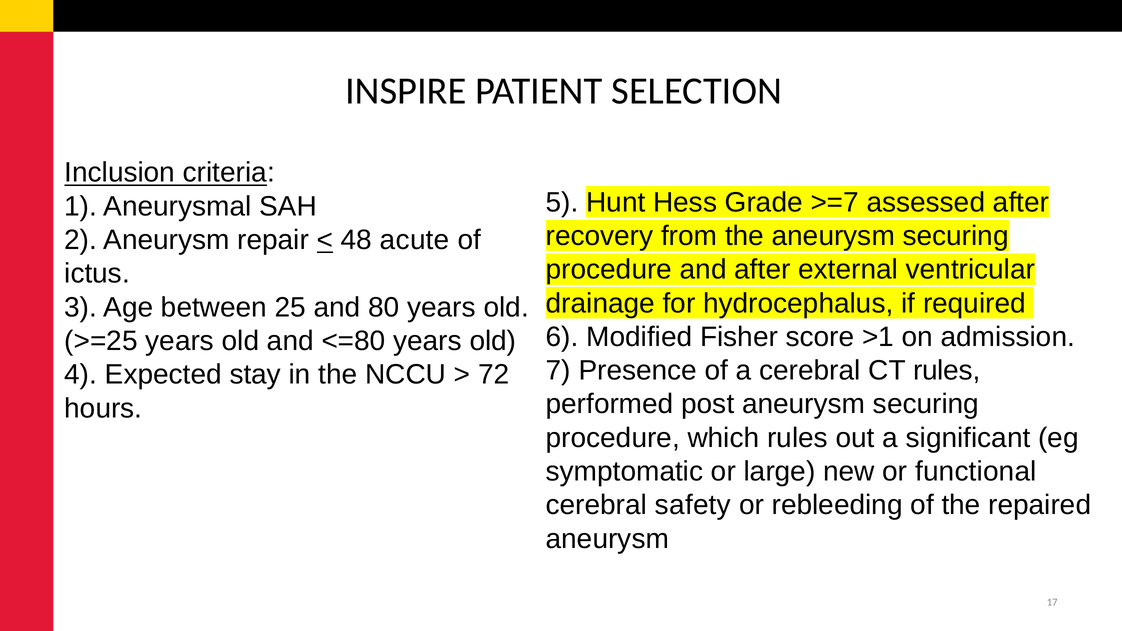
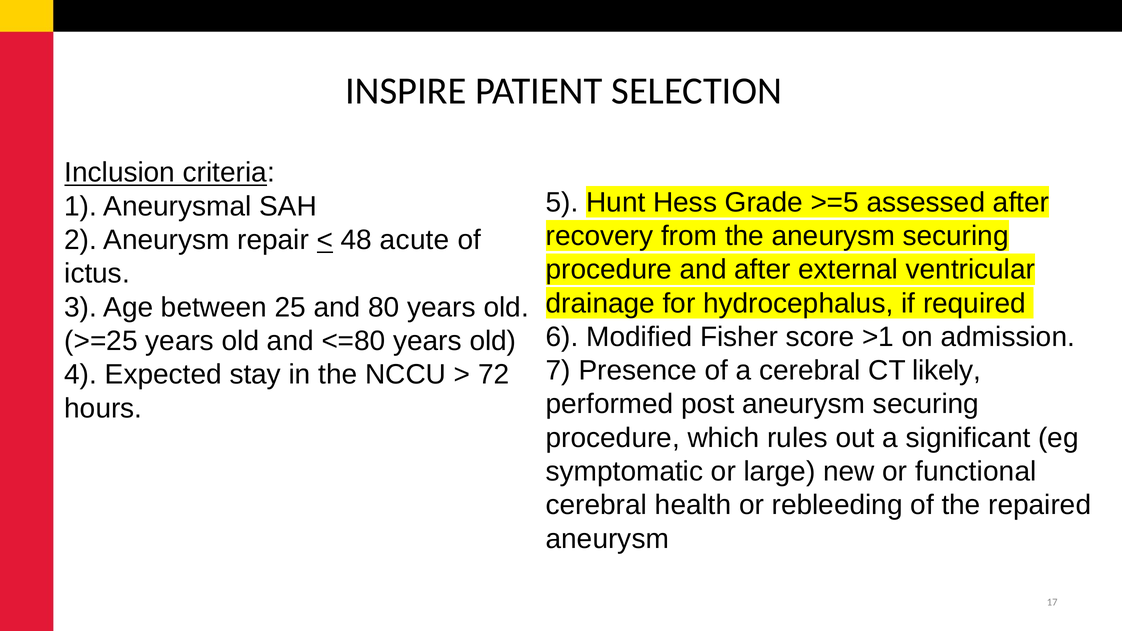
>=7: >=7 -> >=5 (835, 202)
CT rules: rules -> likely (947, 371)
safety: safety -> health (693, 505)
